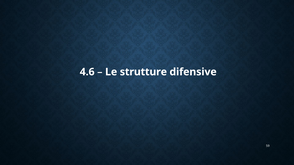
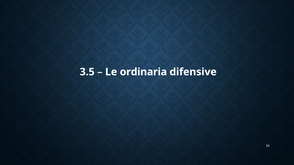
4.6: 4.6 -> 3.5 (87, 72)
strutture: strutture -> ordinaria (143, 72)
